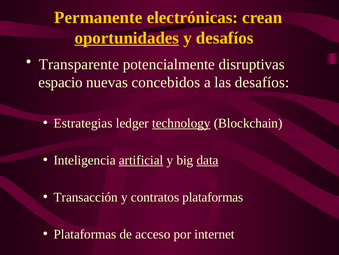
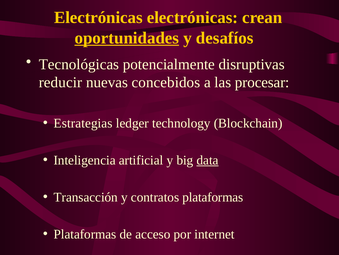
Permanente: Permanente -> Electrónicas (98, 18)
Transparente: Transparente -> Tecnológicas (79, 64)
espacio: espacio -> reducir (60, 82)
las desafíos: desafíos -> procesar (262, 82)
technology underline: present -> none (181, 123)
artificial underline: present -> none (141, 160)
